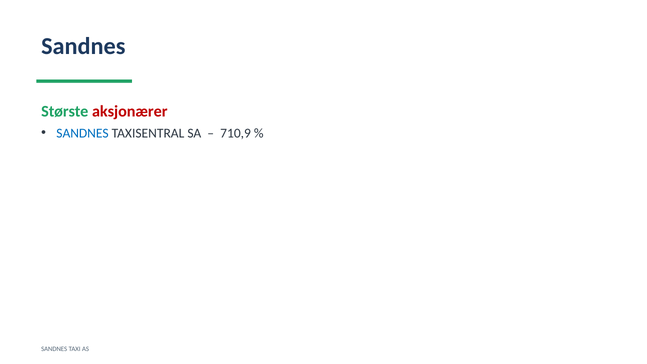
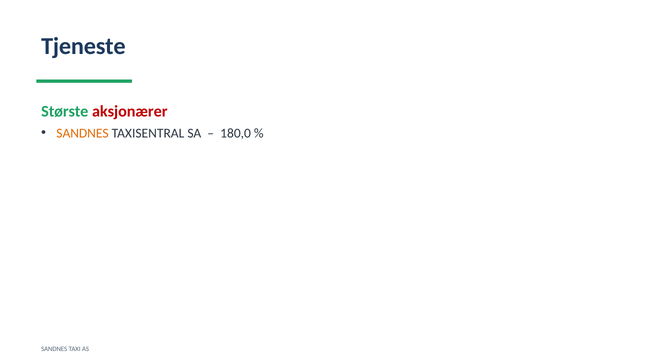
Sandnes: Sandnes -> Tjeneste (83, 46)
SANDNES colour: blue -> orange (82, 133)
710,9: 710,9 -> 180,0 (236, 133)
